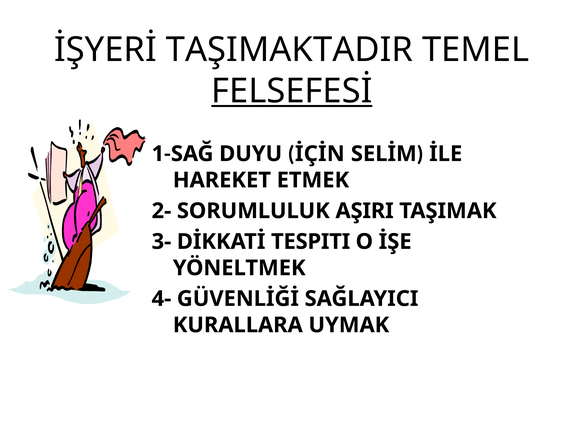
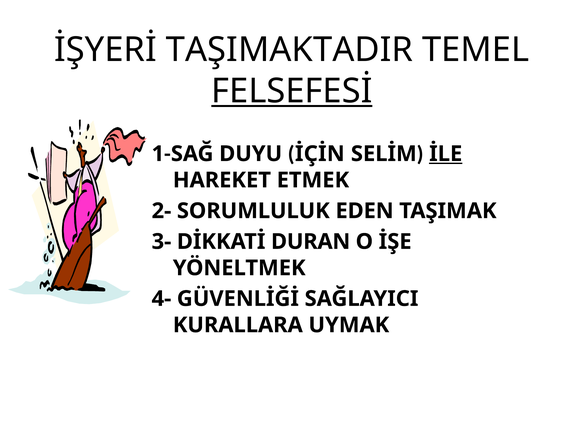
İLE underline: none -> present (446, 154)
AŞIRI: AŞIRI -> EDEN (365, 211)
TESPITI: TESPITI -> DURAN (311, 242)
